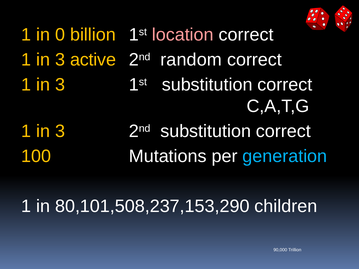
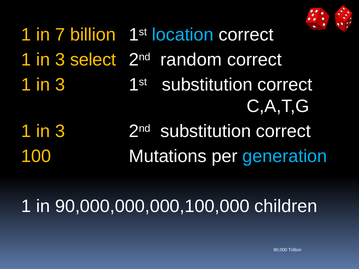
0: 0 -> 7 (60, 35)
location colour: pink -> light blue (183, 35)
active: active -> select (93, 60)
80,101,508,237,153,290: 80,101,508,237,153,290 -> 90,000,000,000,100,000 (152, 206)
